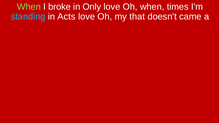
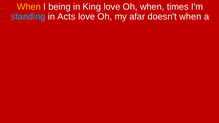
When colour: light green -> yellow (29, 7)
broke: broke -> being (59, 7)
Only: Only -> King (92, 7)
that: that -> afar (137, 17)
doesn't came: came -> when (190, 17)
